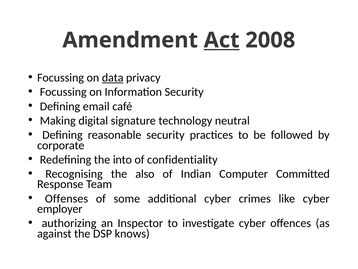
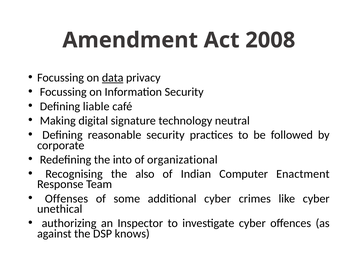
Act underline: present -> none (222, 40)
email: email -> liable (96, 106)
confidentiality: confidentiality -> organizational (182, 159)
Committed: Committed -> Enactment (303, 174)
employer: employer -> unethical (60, 209)
